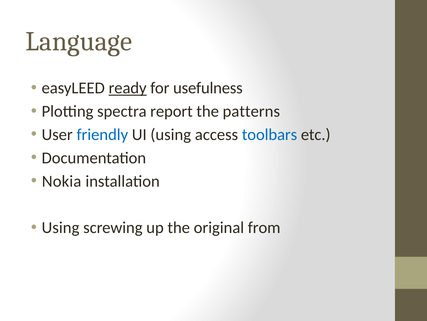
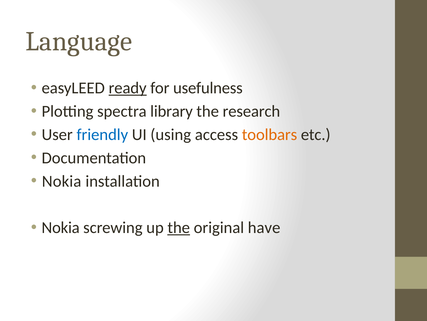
report: report -> library (172, 111)
patterns: patterns -> research (251, 111)
toolbars colour: blue -> orange (270, 134)
Using: Using -> Nokia (61, 227)
the underline: none -> present (179, 227)
from: from -> have (264, 227)
